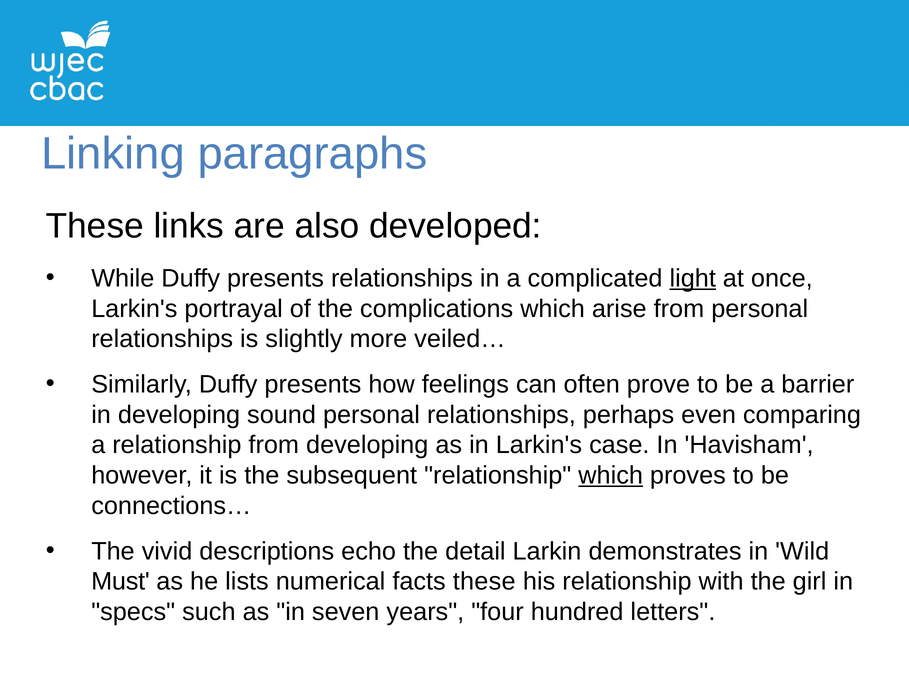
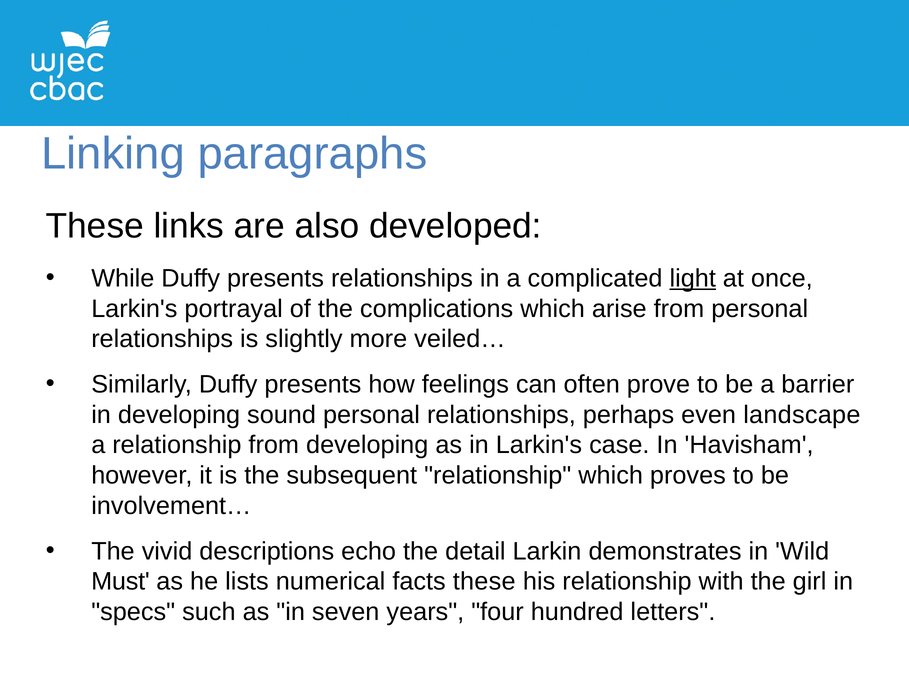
comparing: comparing -> landscape (802, 415)
which underline: present -> none (611, 475)
connections…: connections… -> involvement… (171, 506)
